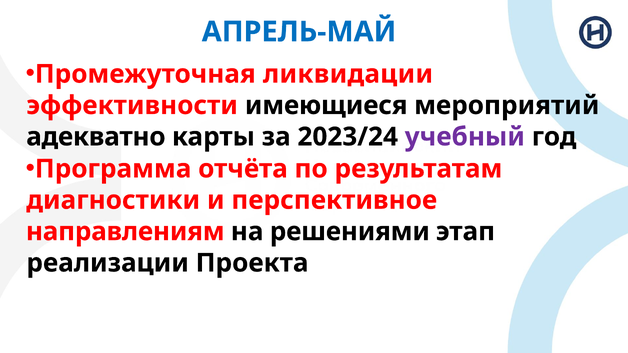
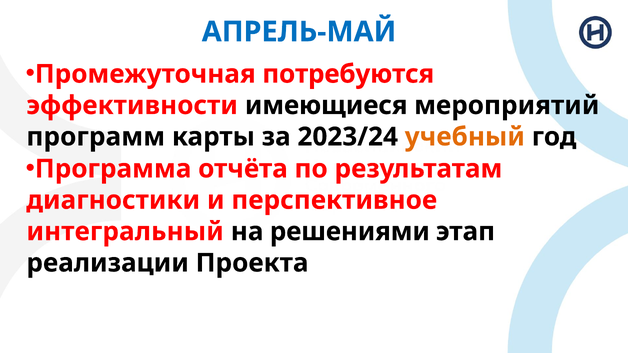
ликвидации: ликвидации -> потребуются (348, 74)
адекватно: адекватно -> программ (96, 137)
учебный colour: purple -> orange (465, 137)
направлениям: направлениям -> интегральный (125, 232)
